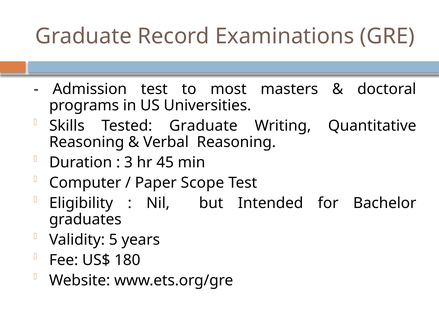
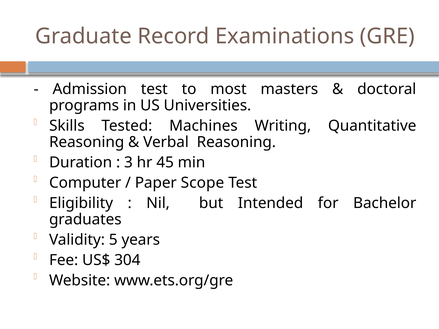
Tested Graduate: Graduate -> Machines (203, 126)
180: 180 -> 304 (127, 260)
